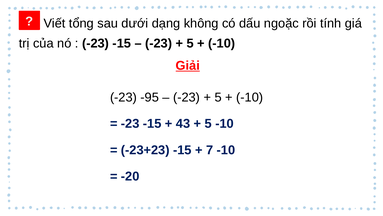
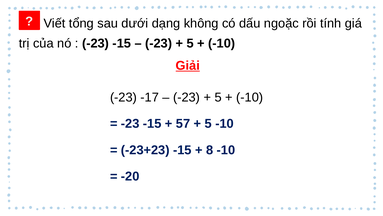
-95: -95 -> -17 (150, 97)
43: 43 -> 57 (183, 123)
7: 7 -> 8 (210, 150)
